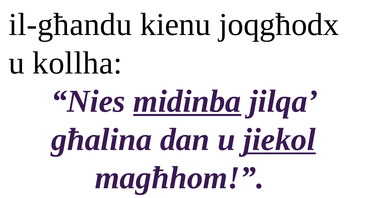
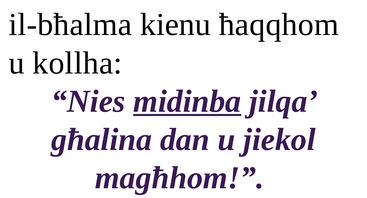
il-għandu: il-għandu -> il-bħalma (70, 25)
joqgħodx: joqgħodx -> ħaqqhom (279, 25)
jiekol underline: present -> none (279, 139)
